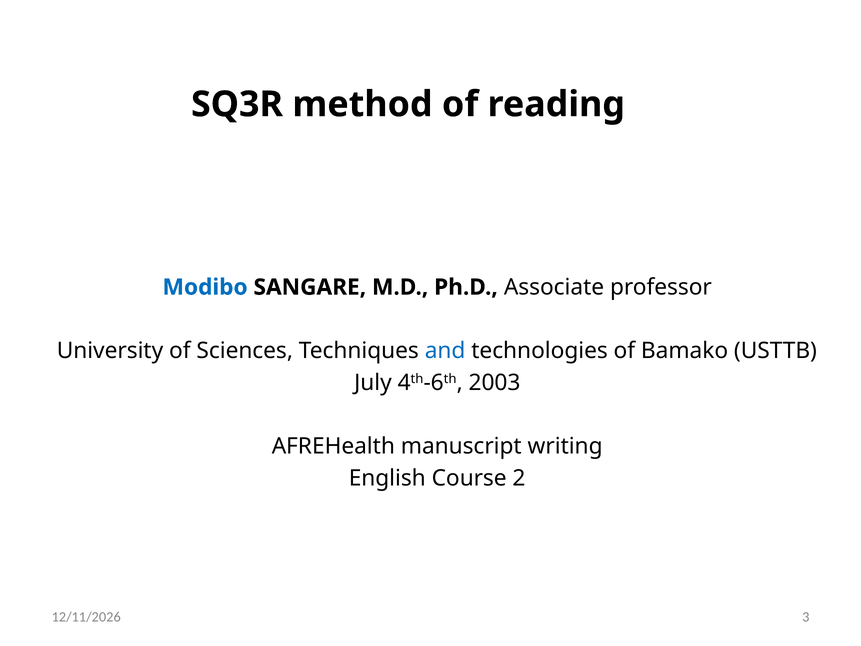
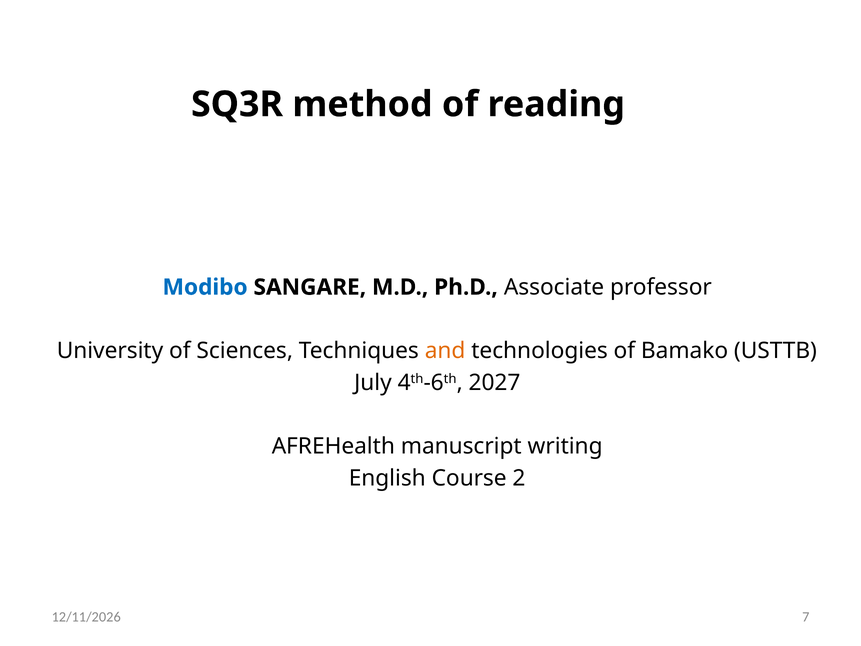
and colour: blue -> orange (445, 351)
2003: 2003 -> 2027 (495, 382)
3: 3 -> 7 (806, 617)
